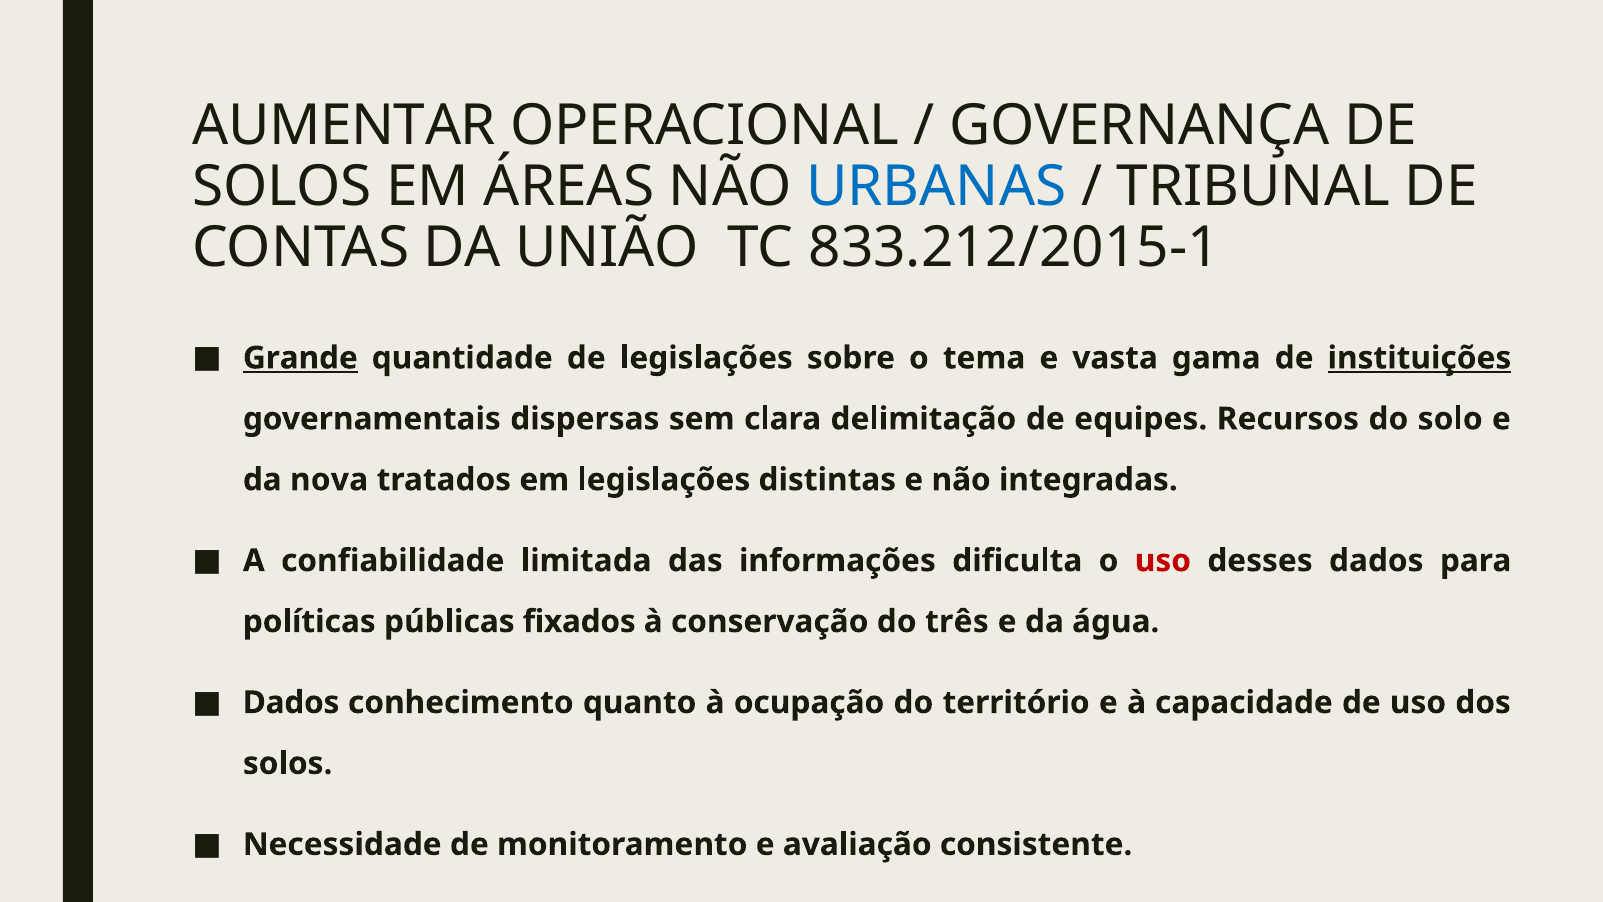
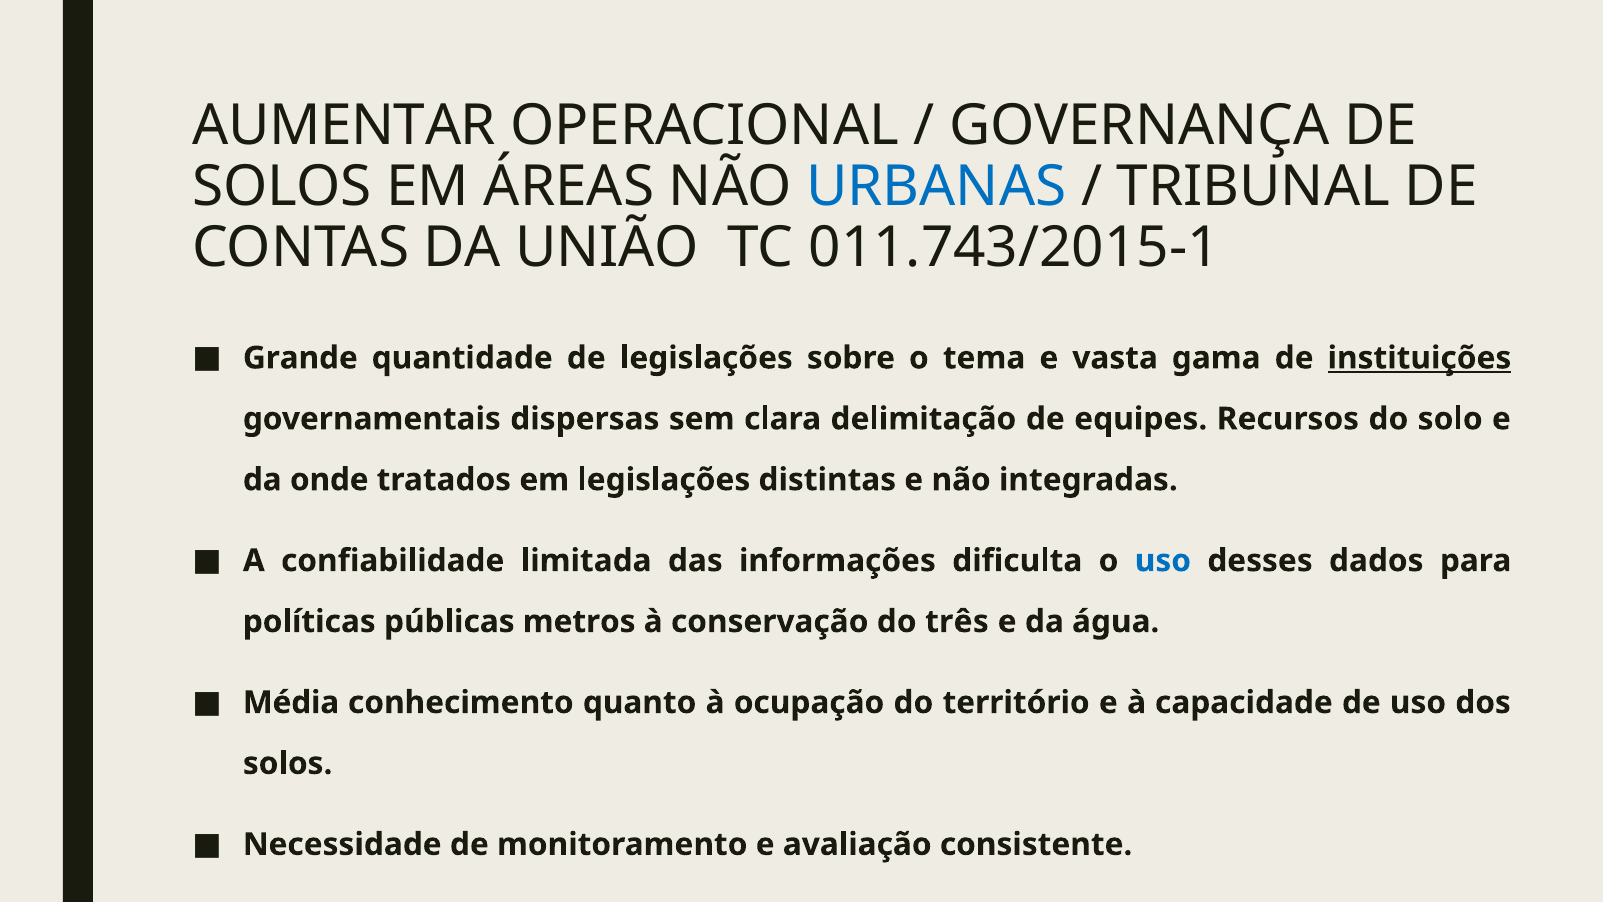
833.212/2015-1: 833.212/2015-1 -> 011.743/2015-1 (1014, 247)
Grande underline: present -> none (300, 358)
nova: nova -> onde (329, 480)
uso colour: red -> blue (1163, 561)
fixados: fixados -> metros (579, 621)
Dados: Dados -> Média (291, 702)
